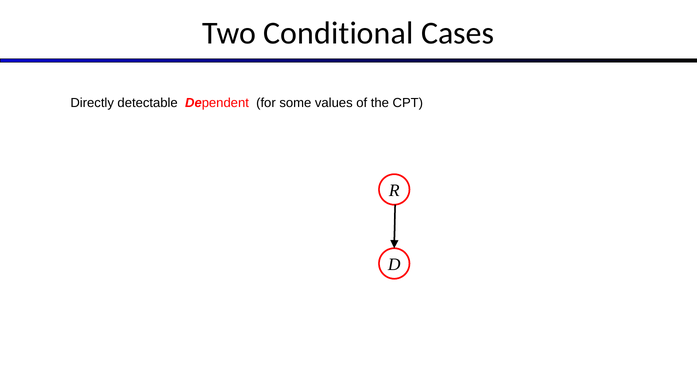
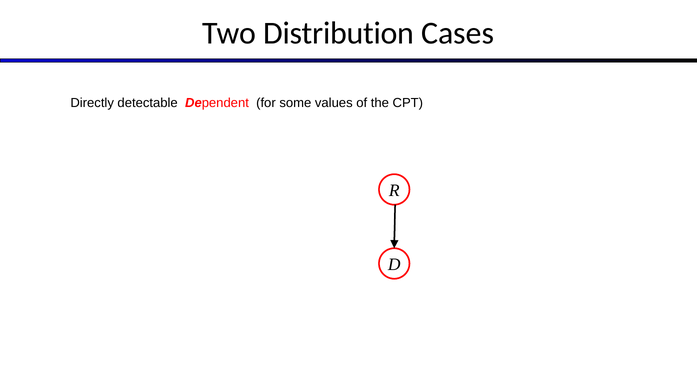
Conditional: Conditional -> Distribution (339, 33)
